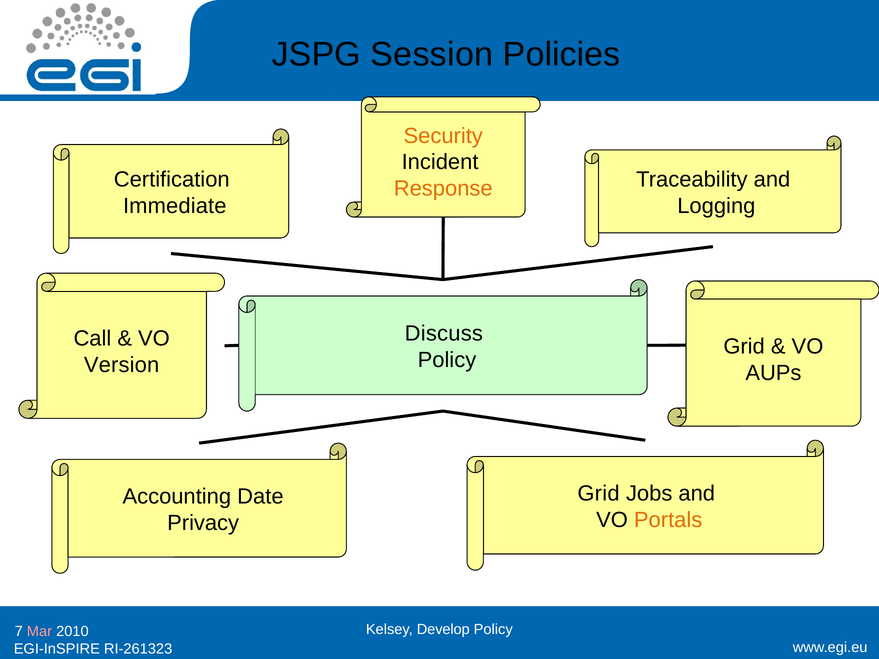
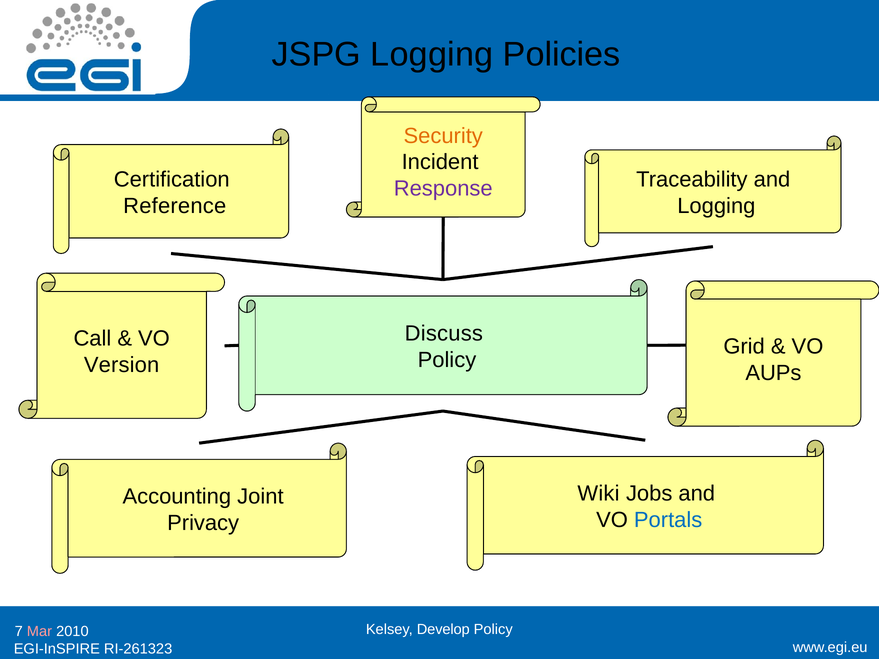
JSPG Session: Session -> Logging (432, 55)
Response colour: orange -> purple (443, 189)
Immediate: Immediate -> Reference (175, 206)
Grid: Grid -> Wiki (599, 494)
Date: Date -> Joint (260, 497)
Portals colour: orange -> blue (668, 520)
